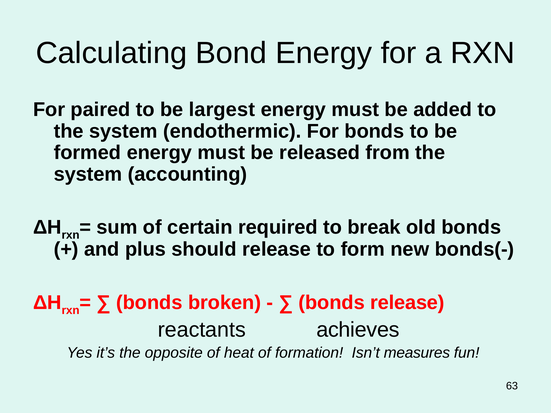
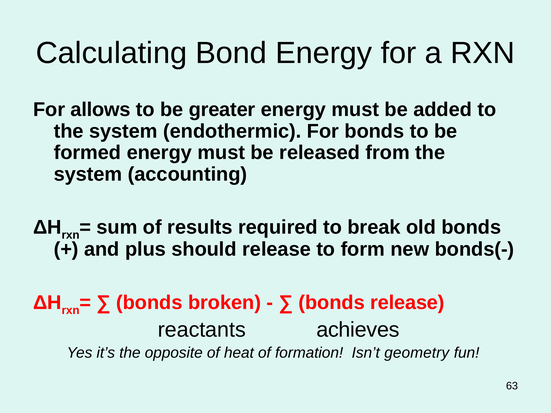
paired: paired -> allows (101, 110)
largest: largest -> greater (222, 110)
certain: certain -> results (200, 227)
measures: measures -> geometry (417, 353)
